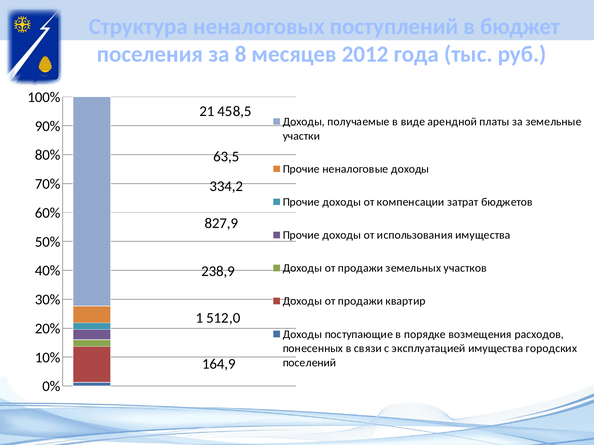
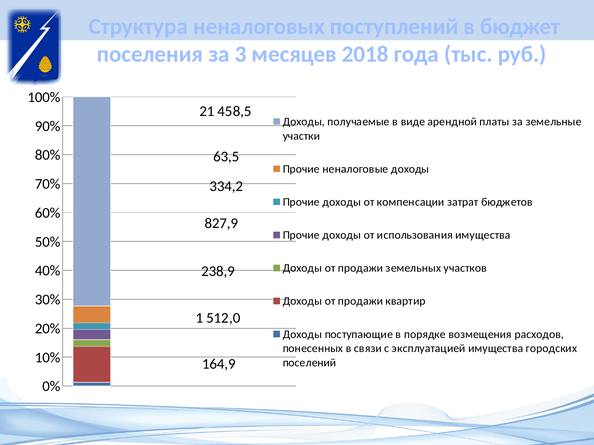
8: 8 -> 3 (241, 54)
2012: 2012 -> 2018 (365, 54)
